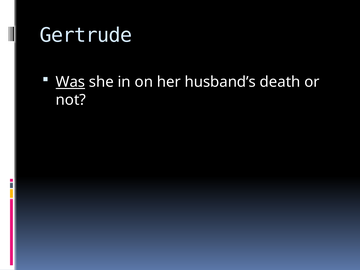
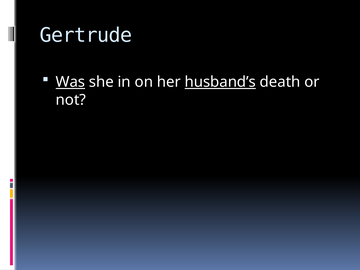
husband’s underline: none -> present (220, 82)
